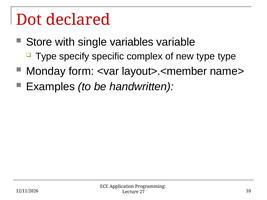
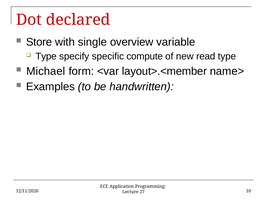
variables: variables -> overview (132, 42)
complex: complex -> compute (145, 56)
new type: type -> read (206, 56)
Monday: Monday -> Michael (46, 71)
